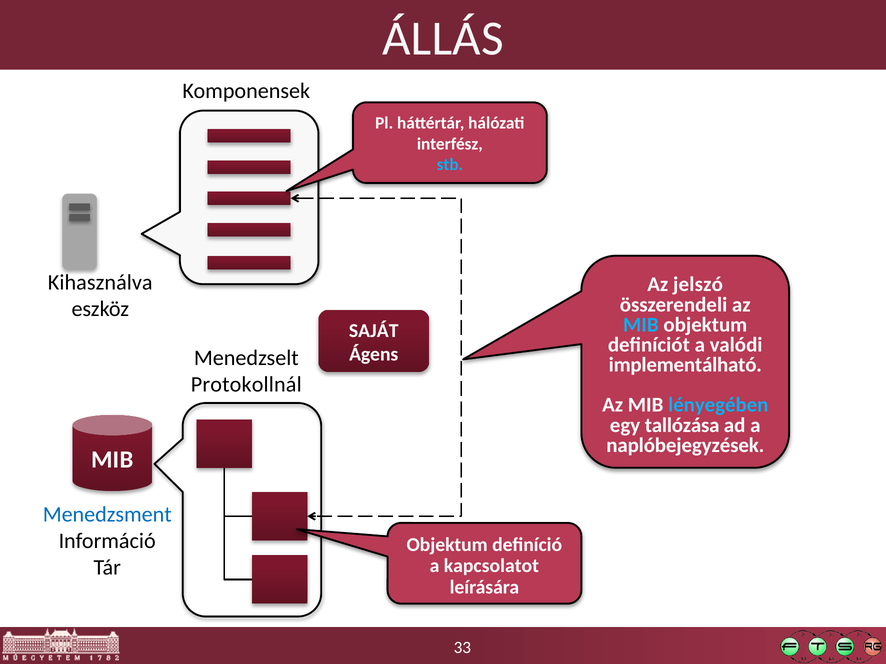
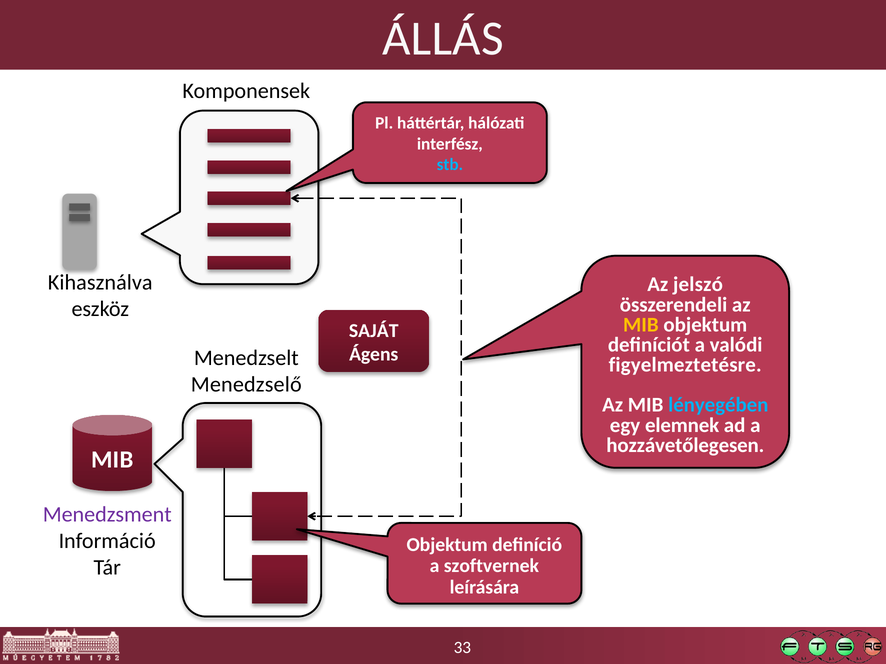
MIB colour: light blue -> yellow (641, 325)
implementálható: implementálható -> figyelmeztetésre (685, 365)
Protokollnál: Protokollnál -> Menedzselő (246, 385)
tallózása: tallózása -> elemnek (682, 425)
naplóbejegyzések: naplóbejegyzések -> hozzávetőlegesen (685, 446)
Menedzsment colour: blue -> purple (107, 515)
kapcsolatot: kapcsolatot -> szoftvernek (491, 566)
